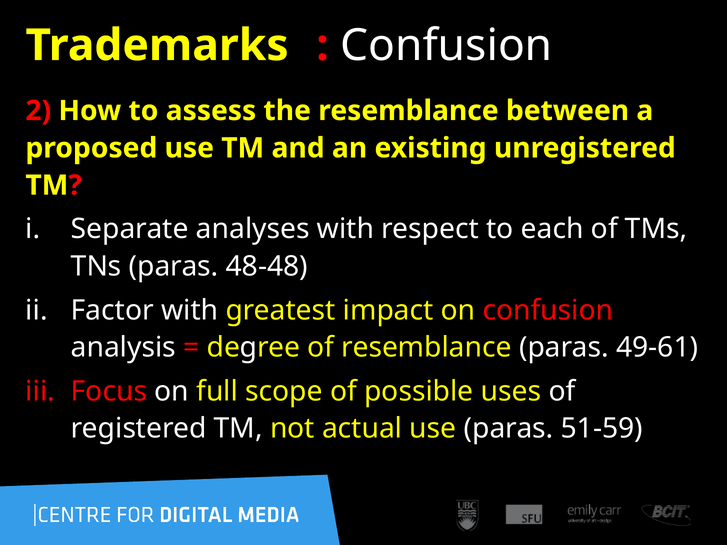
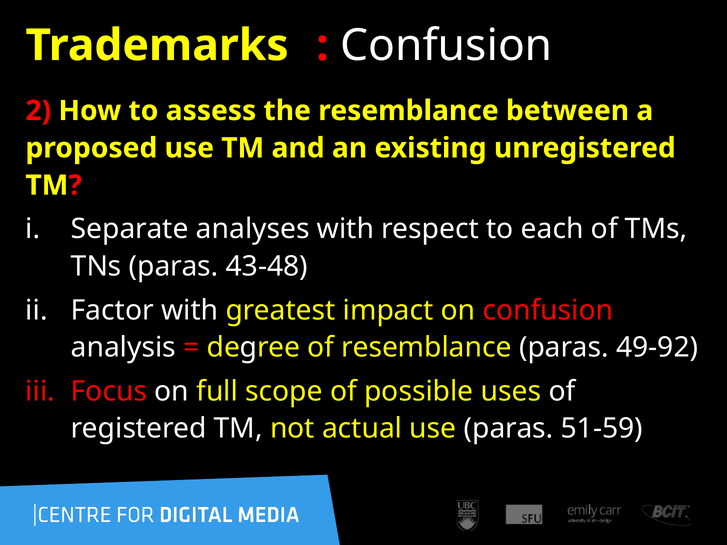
48-48: 48-48 -> 43-48 (267, 267)
49-61: 49-61 -> 49-92 (657, 348)
